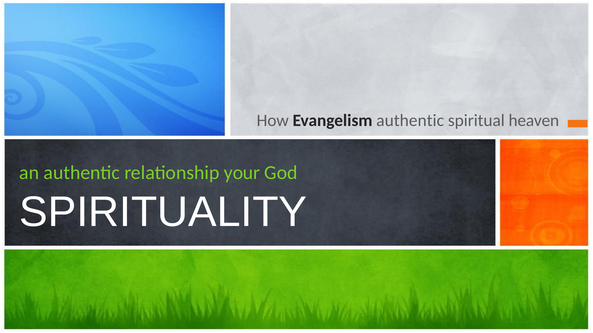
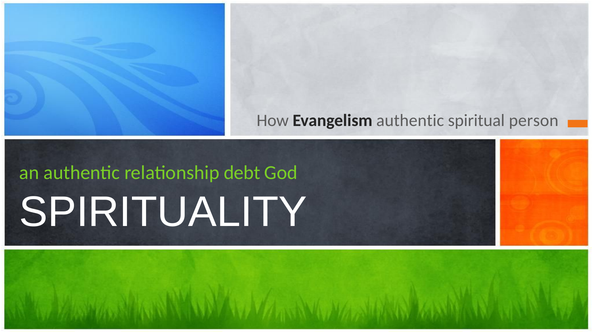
heaven: heaven -> person (534, 121)
your: your -> debt (242, 173)
